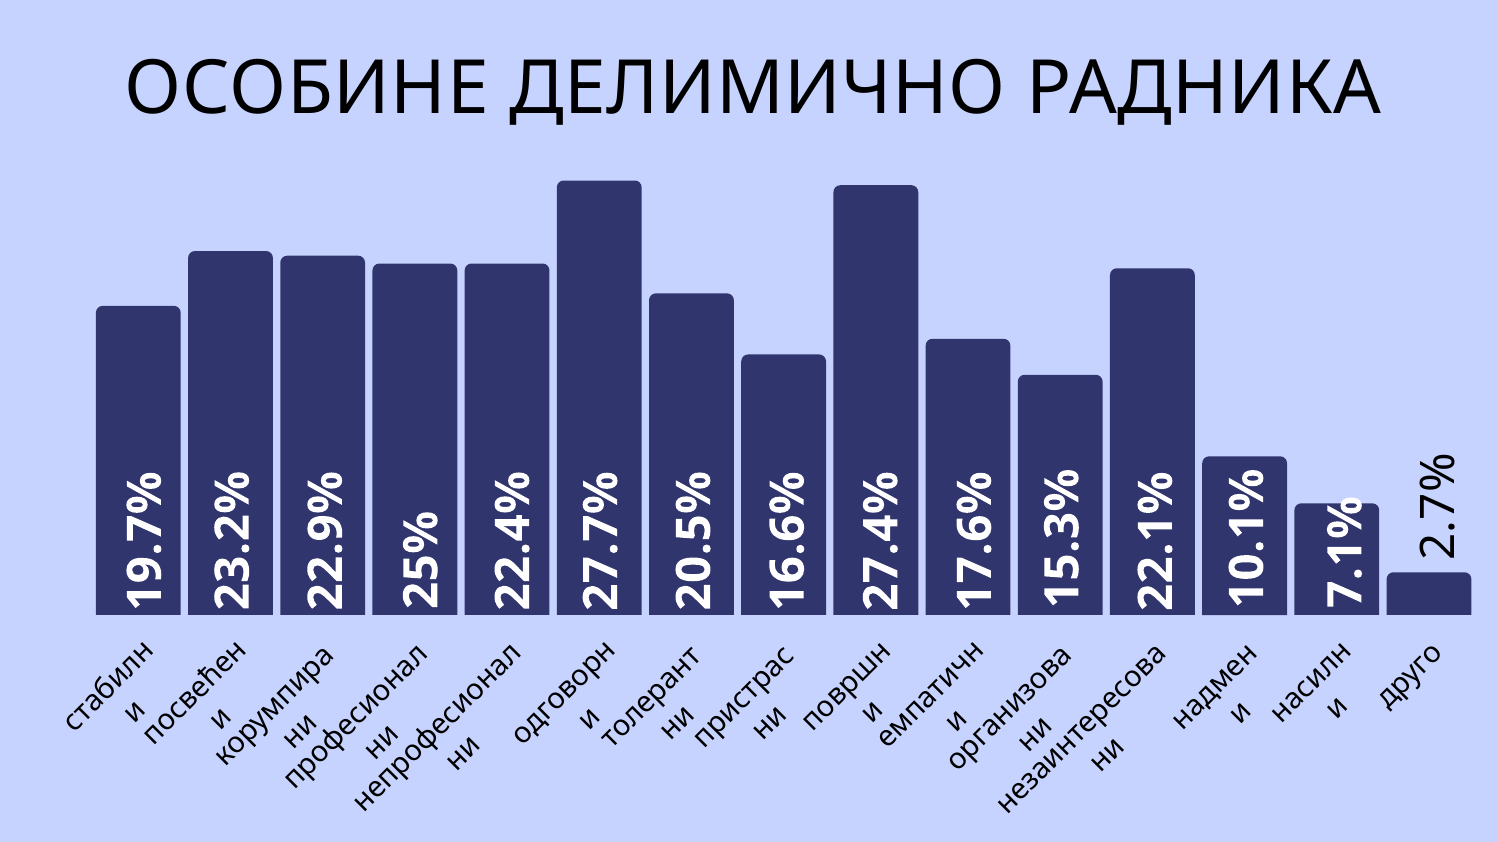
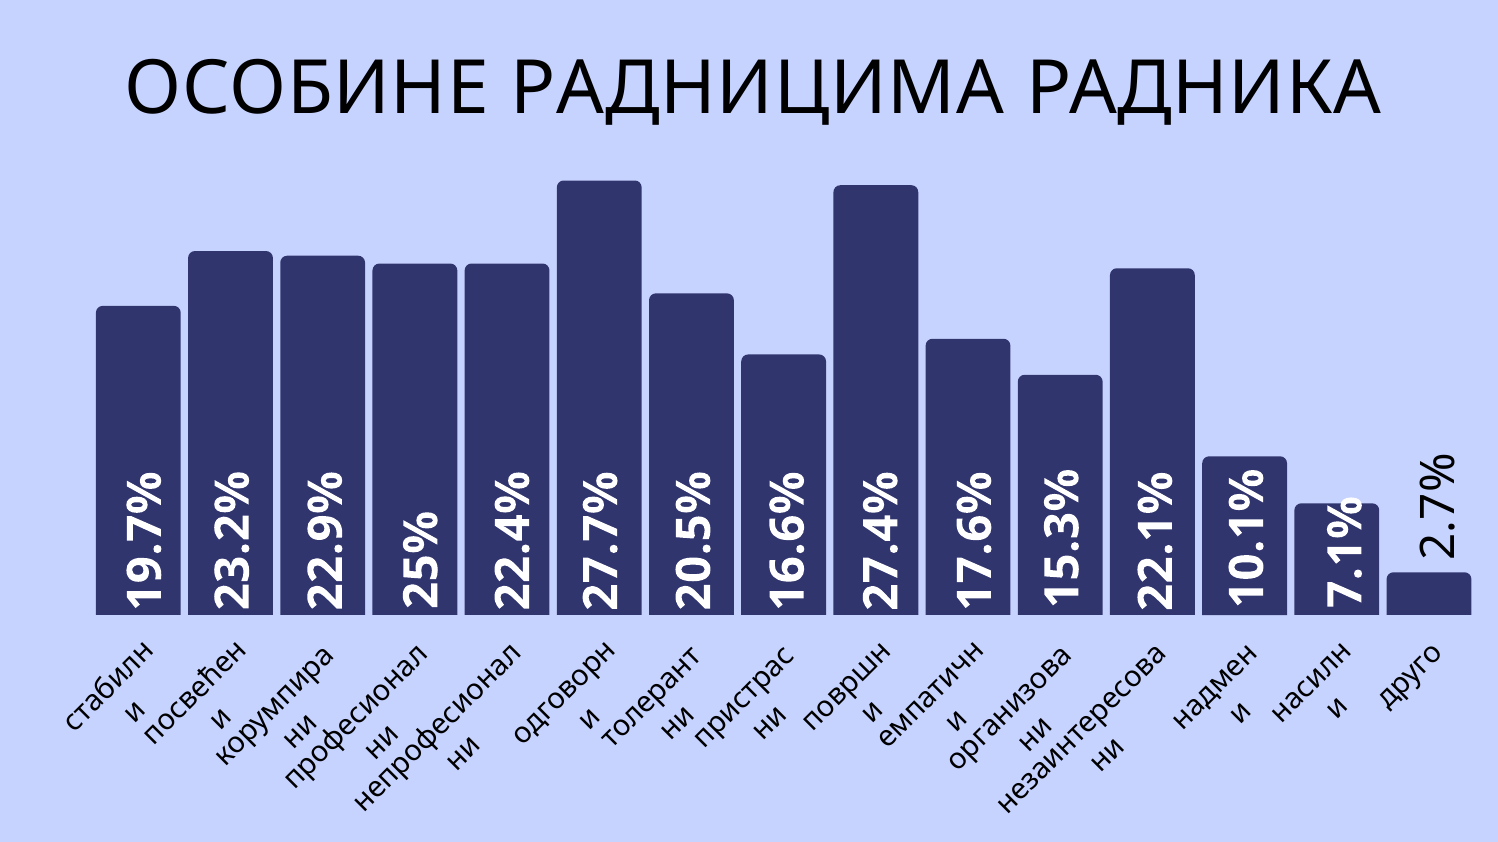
ДЕЛИМИЧНО: ДЕЛИМИЧНО -> РАДНИЦИМА (757, 89)
